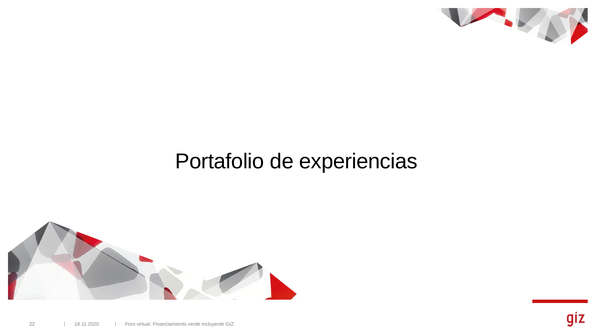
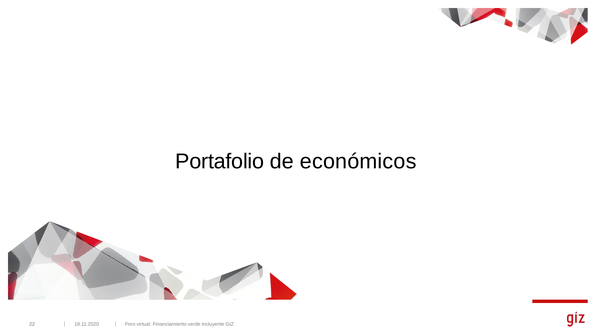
experiencias: experiencias -> económicos (358, 161)
